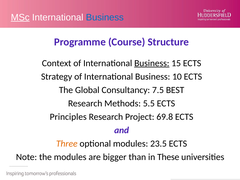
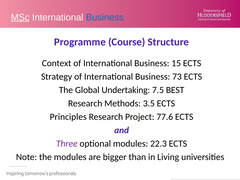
Business underline: present -> none (152, 63)
10: 10 -> 73 (177, 77)
Consultancy: Consultancy -> Undertaking (126, 90)
5.5: 5.5 -> 3.5 (149, 103)
69.8: 69.8 -> 77.6 (165, 117)
Three colour: orange -> purple (67, 144)
23.5: 23.5 -> 22.3 (158, 144)
These: These -> Living (168, 157)
